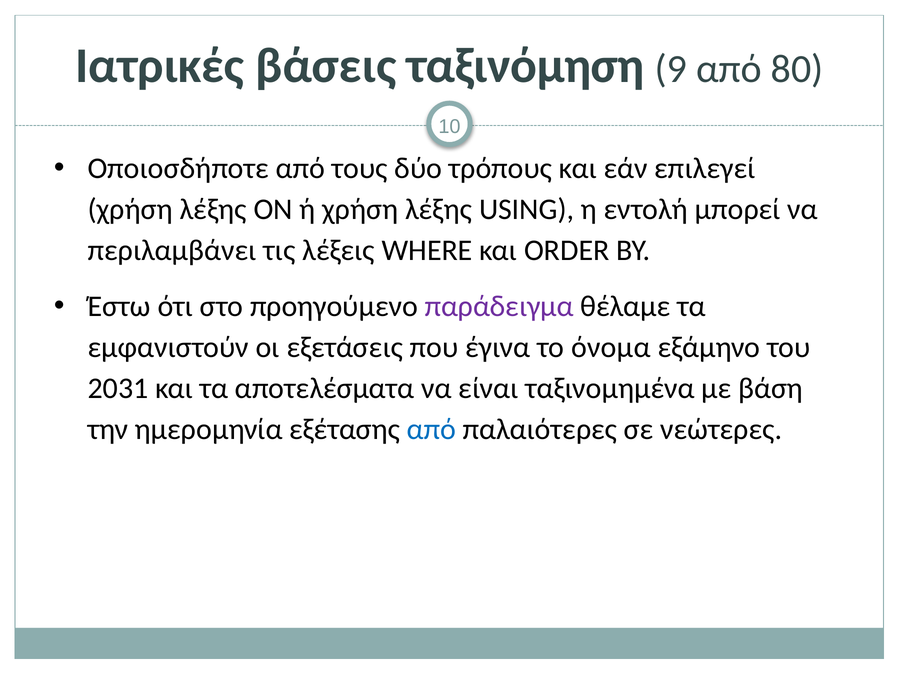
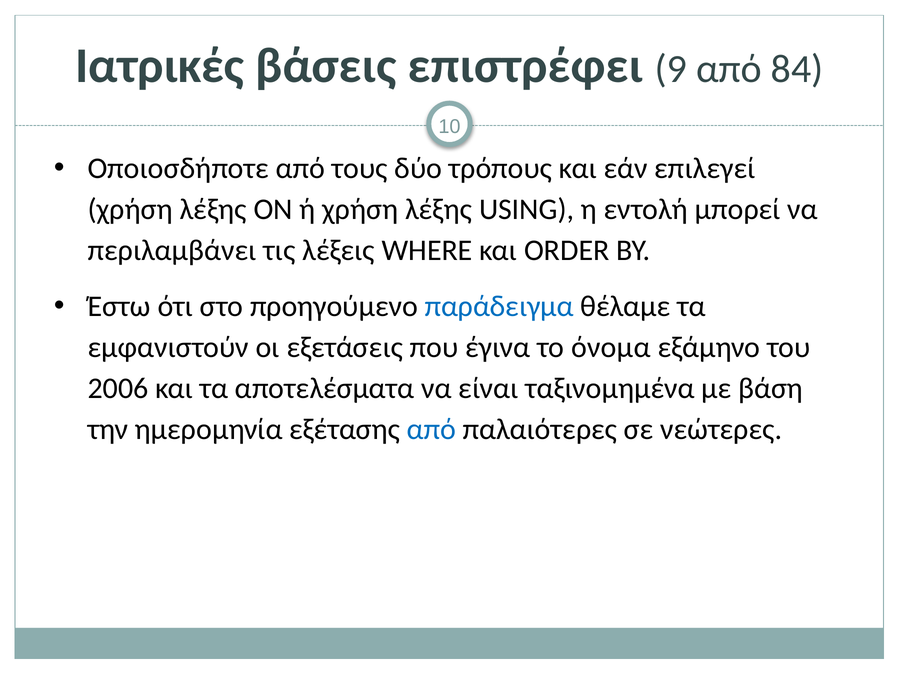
ταξινόμηση: ταξινόμηση -> επιστρέφει (525, 66)
80: 80 -> 84 (797, 69)
παράδειγμα colour: purple -> blue (499, 306)
2031: 2031 -> 2006 (118, 388)
